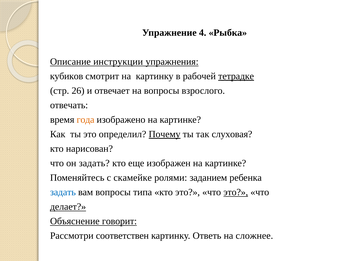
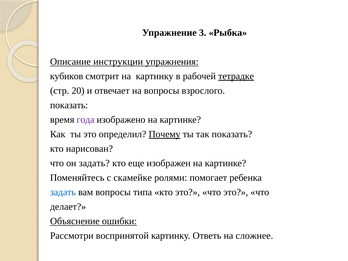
4: 4 -> 3 (203, 33)
26: 26 -> 20 (78, 91)
отвечать: отвечать -> показать (69, 105)
года colour: orange -> purple (86, 120)
так слуховая: слуховая -> показать (232, 134)
заданием: заданием -> помогает (208, 178)
это underline: present -> none (236, 192)
делает underline: present -> none (68, 207)
говорит: говорит -> ошибки (119, 221)
соответствен: соответствен -> воспринятой (122, 236)
